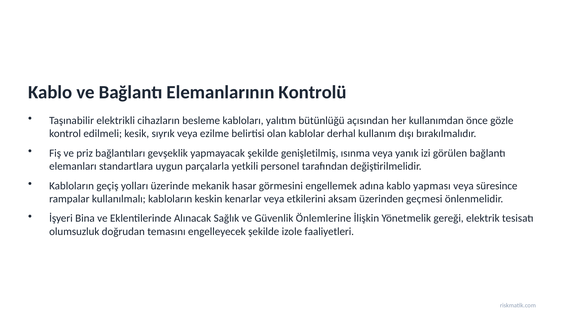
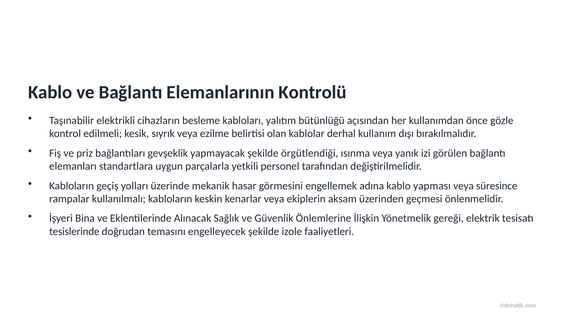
genişletilmiş: genişletilmiş -> örgütlendiği (310, 153)
etkilerini: etkilerini -> ekiplerin (306, 199)
olumsuzluk: olumsuzluk -> tesislerinde (74, 232)
